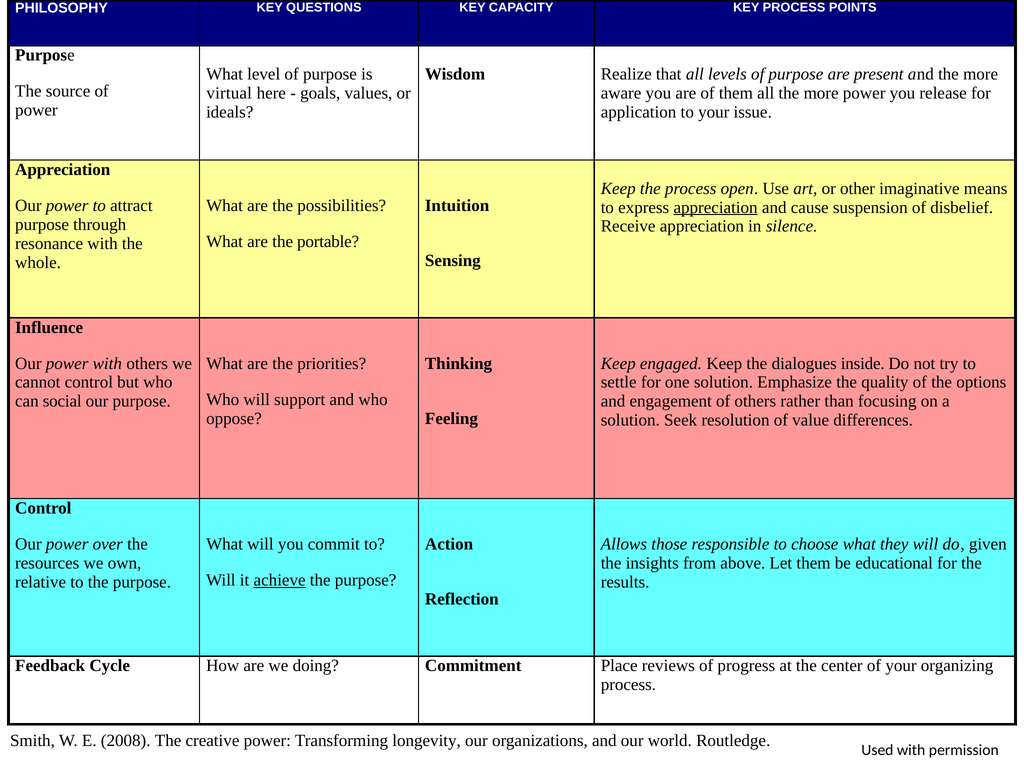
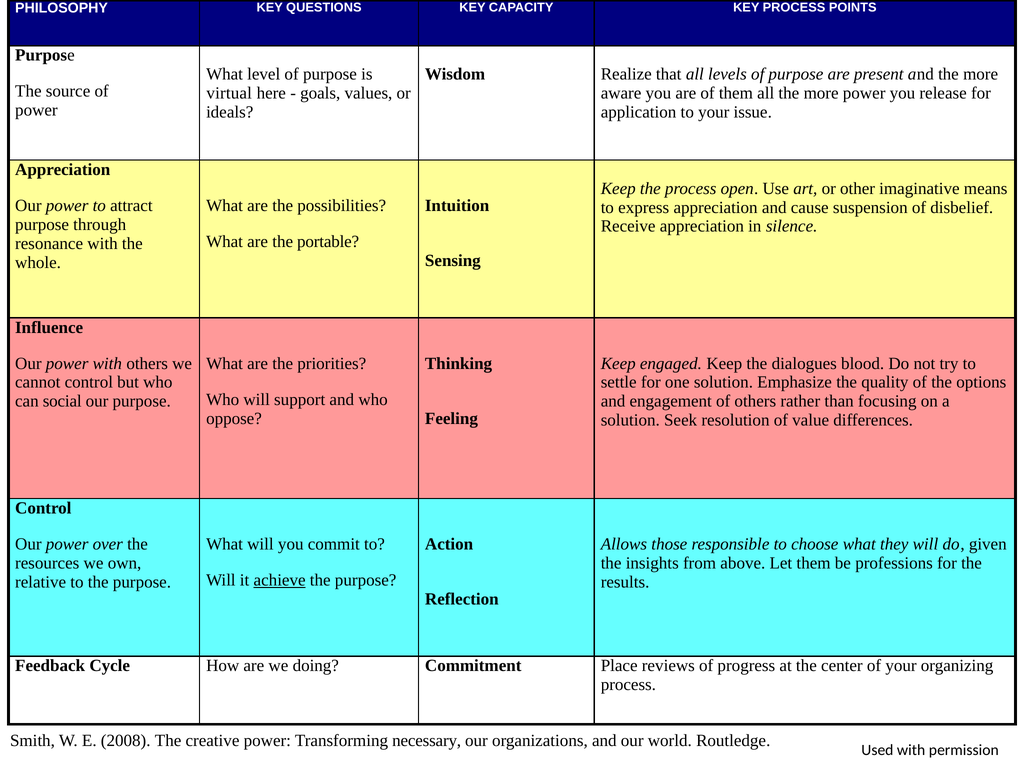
appreciation underline: present -> none (716, 207)
inside: inside -> blood (863, 363)
educational: educational -> professions (894, 563)
longevity: longevity -> necessary (427, 741)
